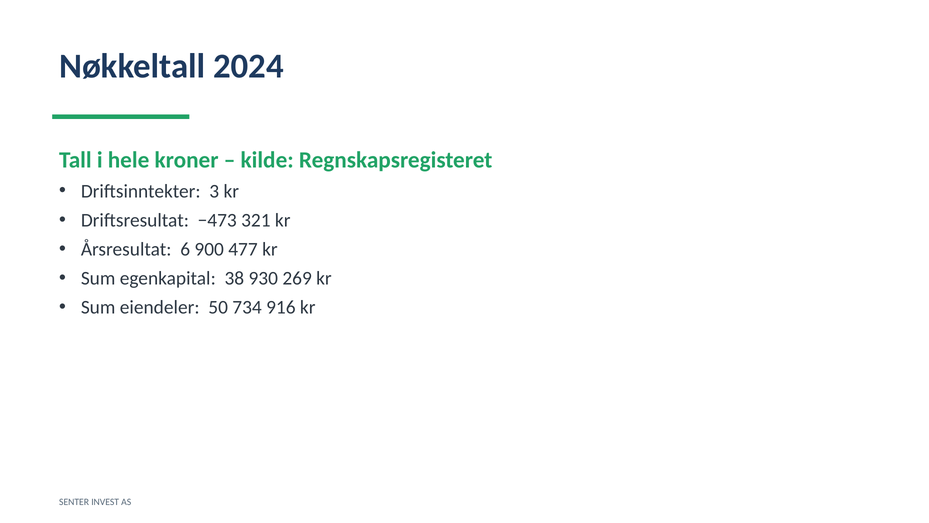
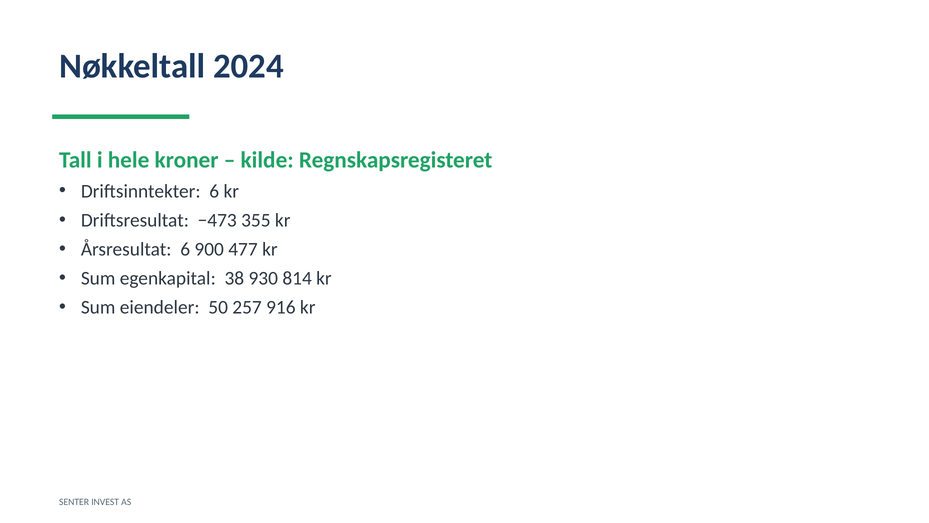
Driftsinntekter 3: 3 -> 6 (214, 191)
321: 321 -> 355 (256, 220)
269: 269 -> 814 (297, 278)
734: 734 -> 257 (247, 307)
